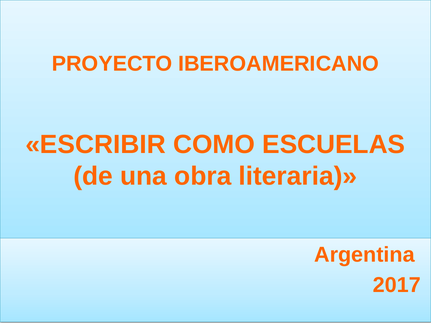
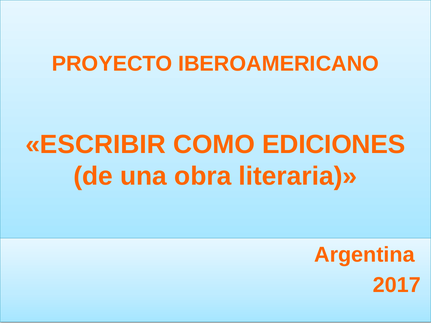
ESCUELAS: ESCUELAS -> EDICIONES (334, 145)
